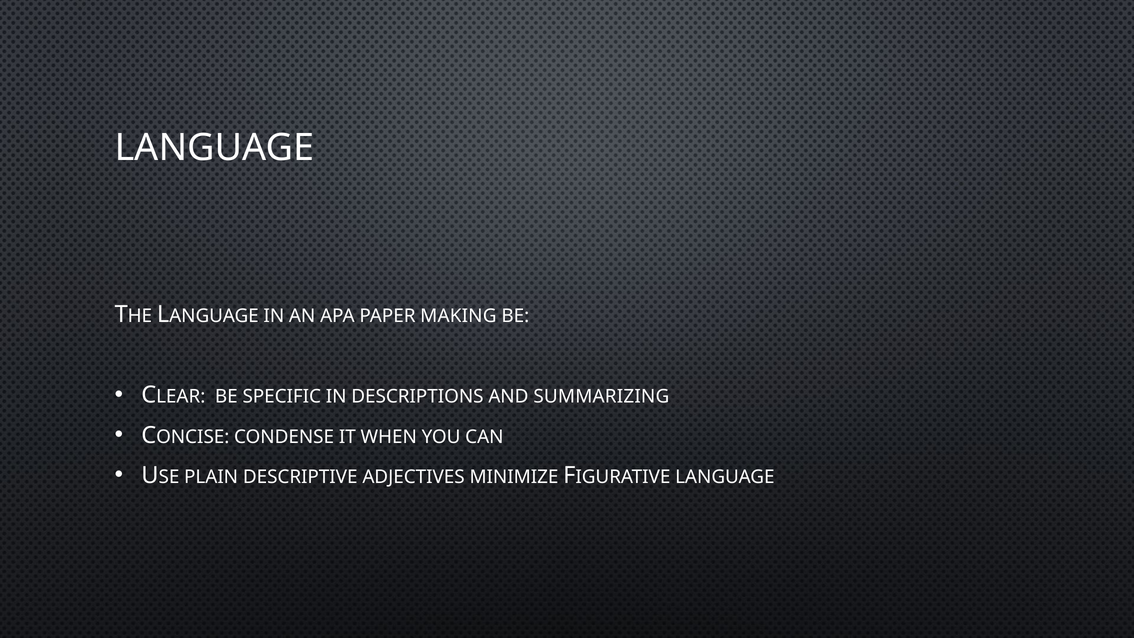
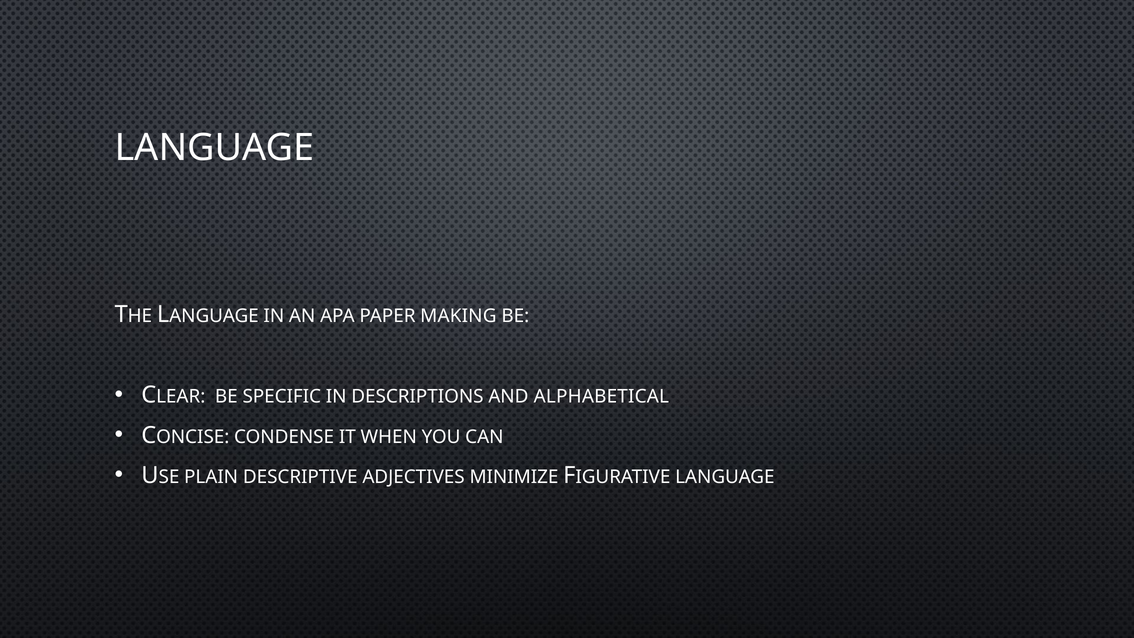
SUMMARIZING: SUMMARIZING -> ALPHABETICAL (601, 397)
